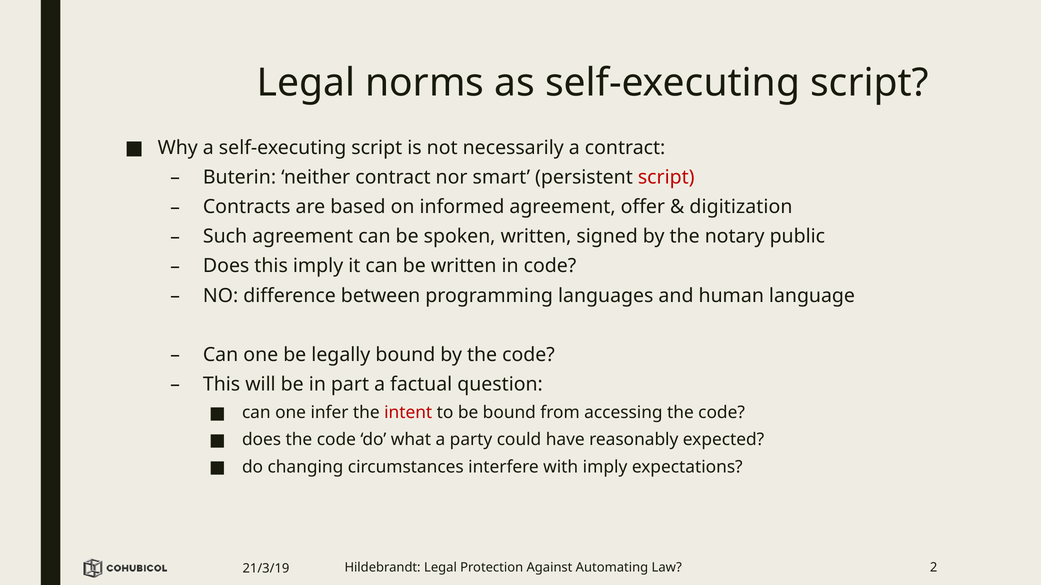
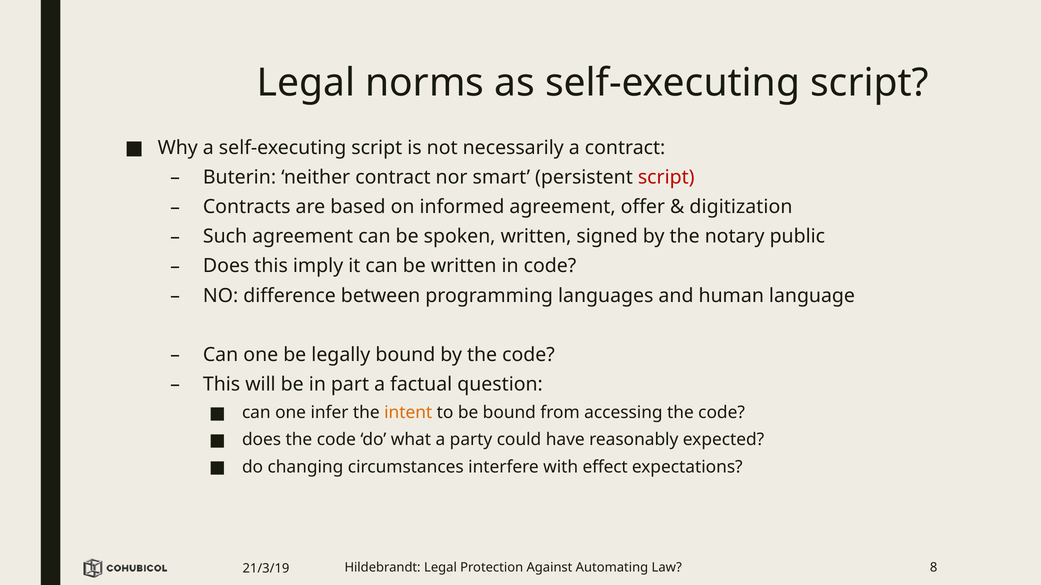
intent colour: red -> orange (408, 413)
with imply: imply -> effect (605, 467)
2: 2 -> 8 (934, 568)
